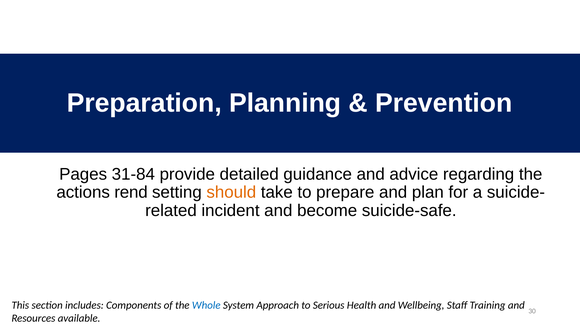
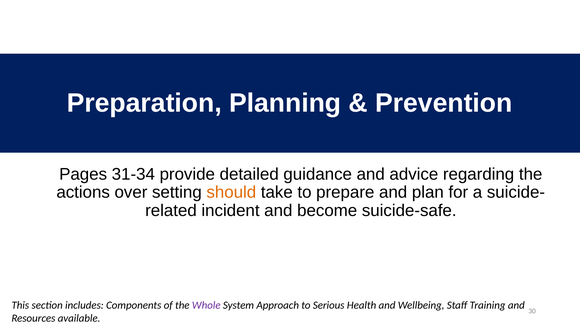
31-84: 31-84 -> 31-34 (133, 174)
rend: rend -> over (131, 193)
Whole colour: blue -> purple (206, 305)
